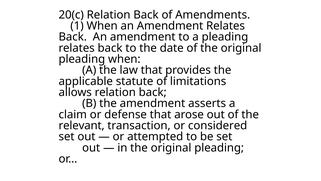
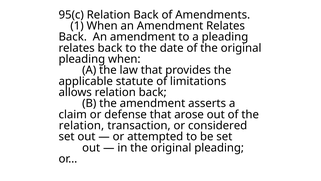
20(c: 20(c -> 95(c (71, 15)
relevant: relevant -> relation (81, 125)
